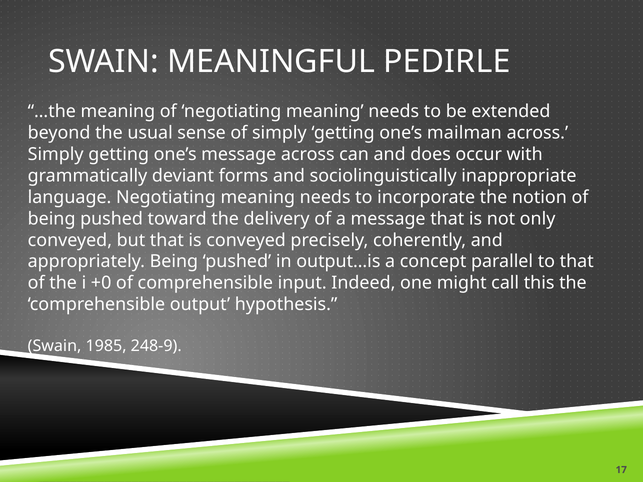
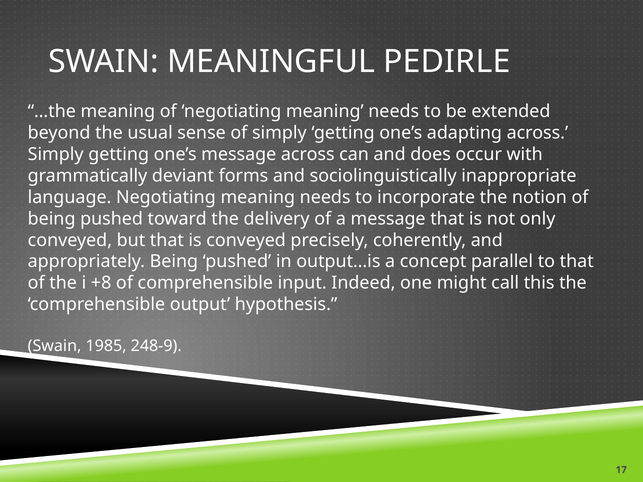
mailman: mailman -> adapting (464, 133)
+0: +0 -> +8 (101, 283)
